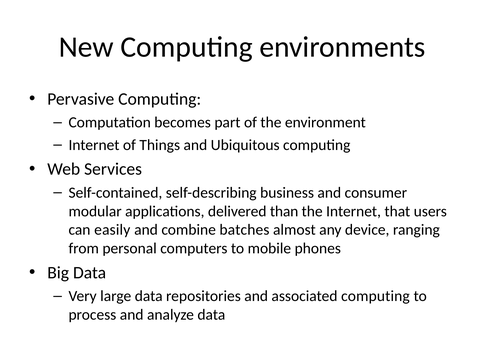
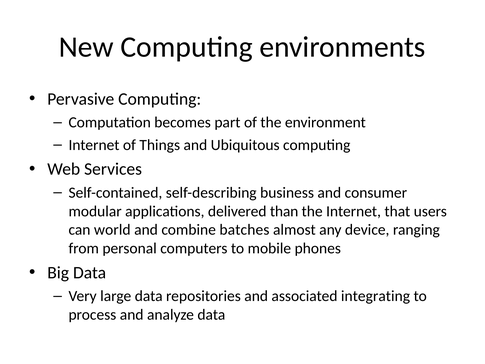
easily: easily -> world (112, 230)
associated computing: computing -> integrating (375, 296)
